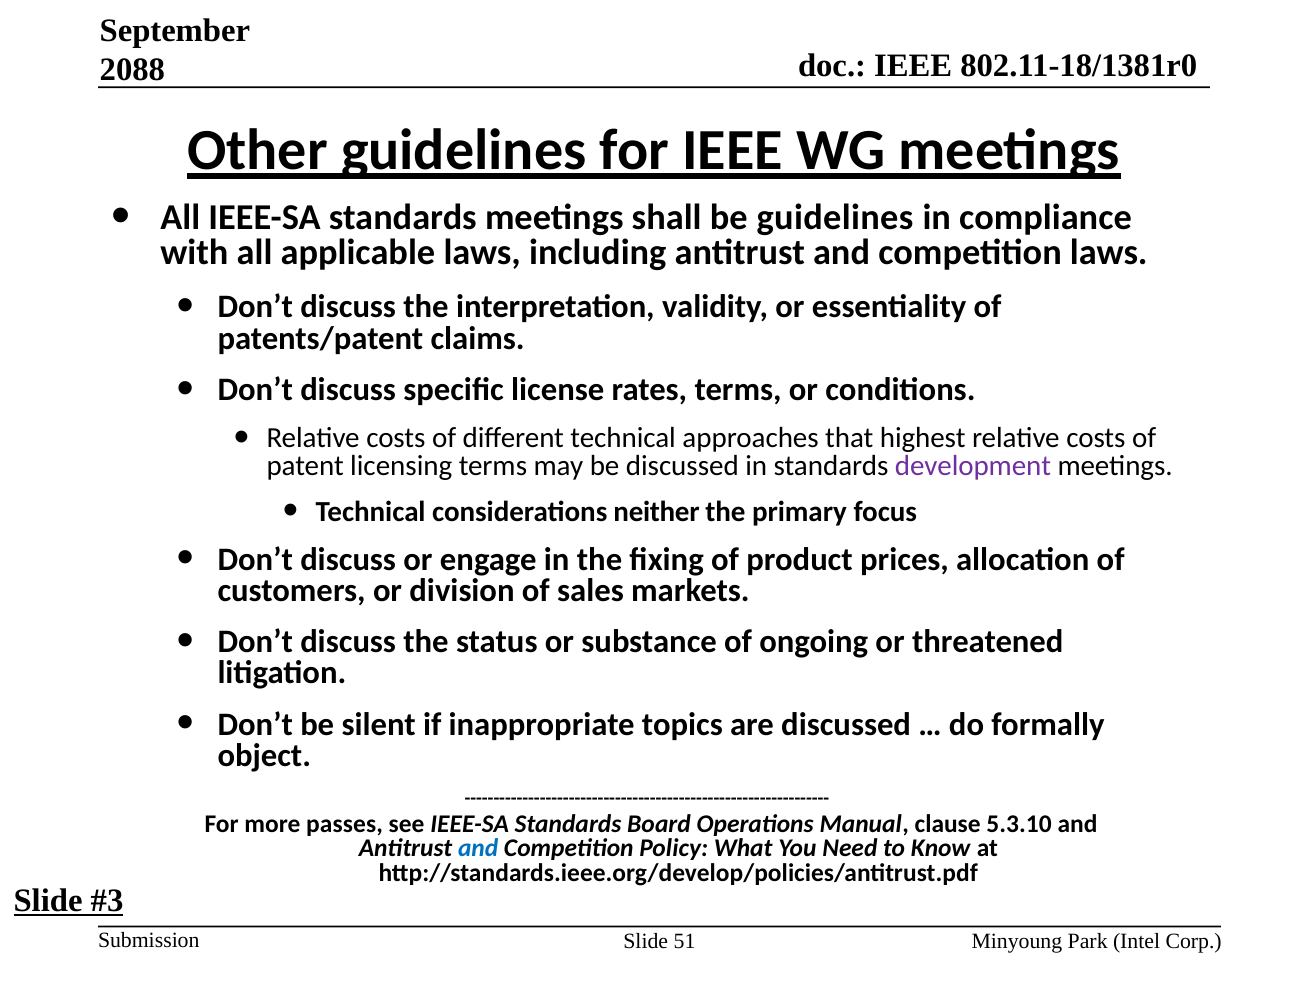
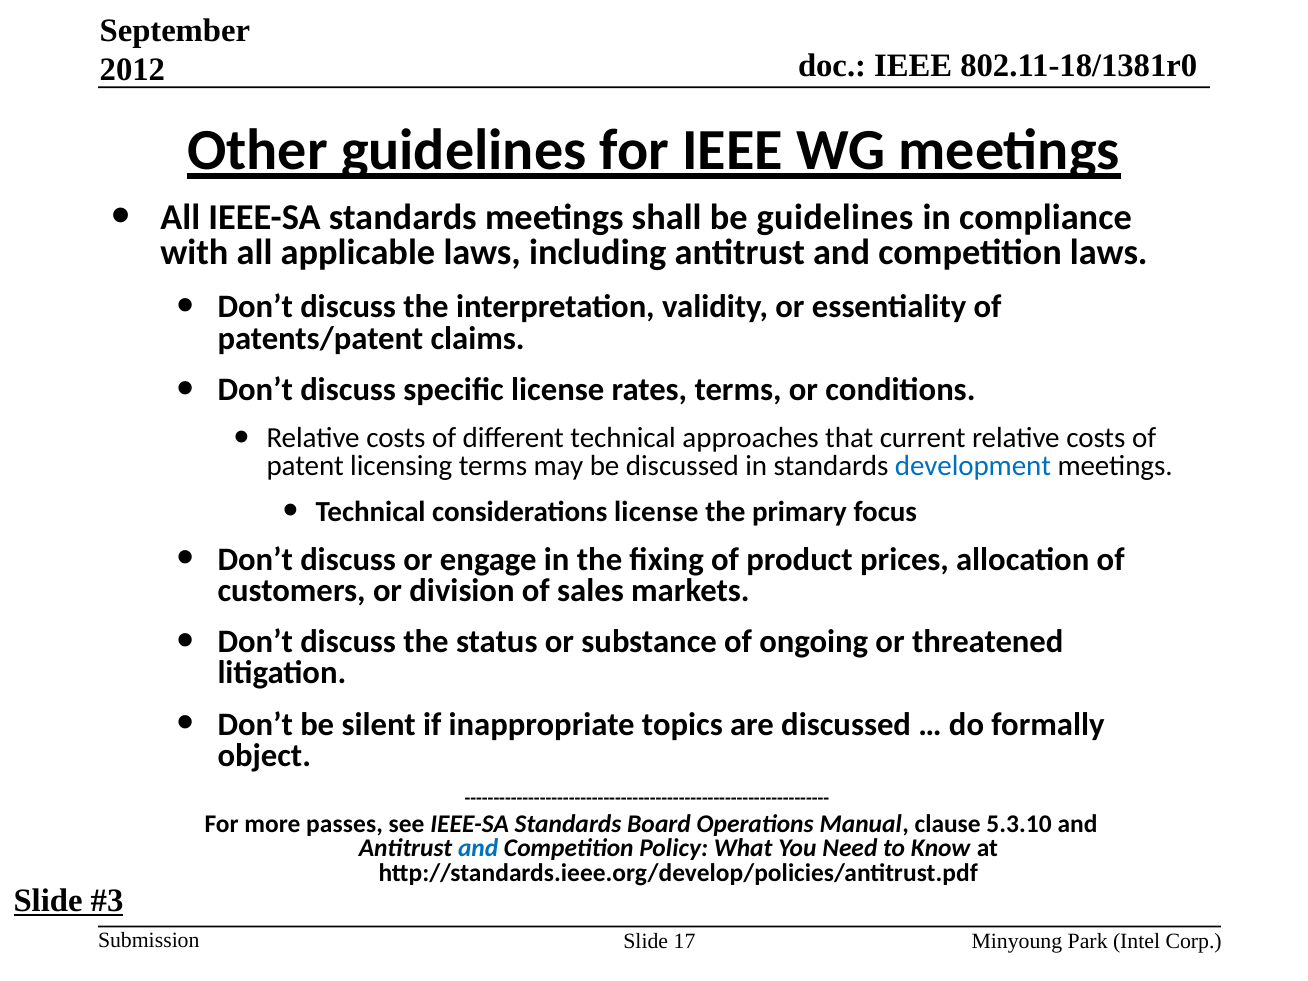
2088: 2088 -> 2012 (132, 70)
highest: highest -> current (923, 438)
development colour: purple -> blue (973, 466)
considerations neither: neither -> license (656, 512)
51: 51 -> 17 (685, 941)
